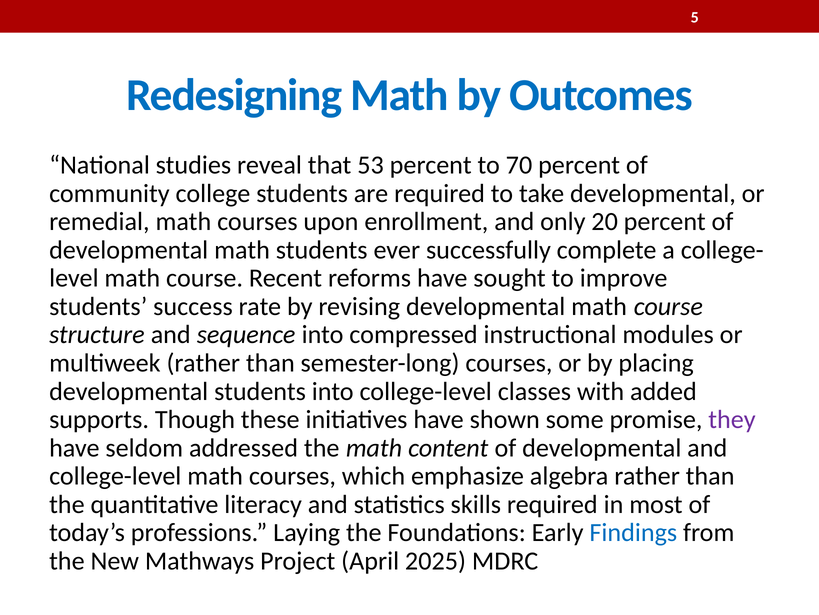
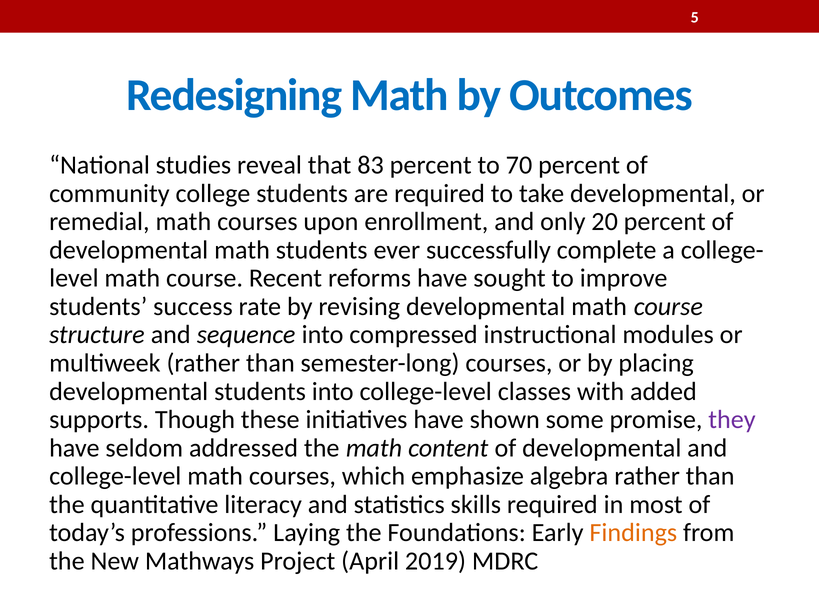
53: 53 -> 83 (371, 165)
Findings colour: blue -> orange (633, 532)
2025: 2025 -> 2019 (435, 560)
